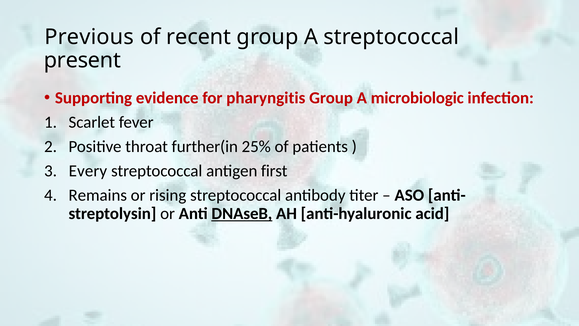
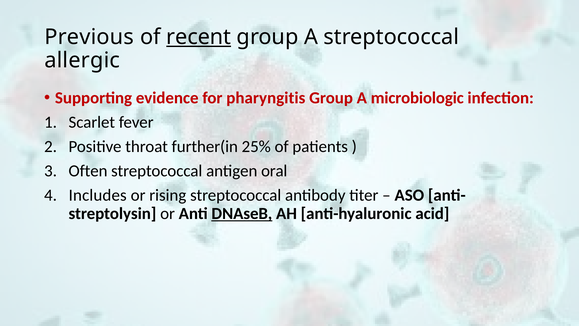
recent underline: none -> present (199, 37)
present: present -> allergic (82, 60)
Every: Every -> Often (88, 171)
first: first -> oral (274, 171)
Remains: Remains -> Includes (98, 195)
